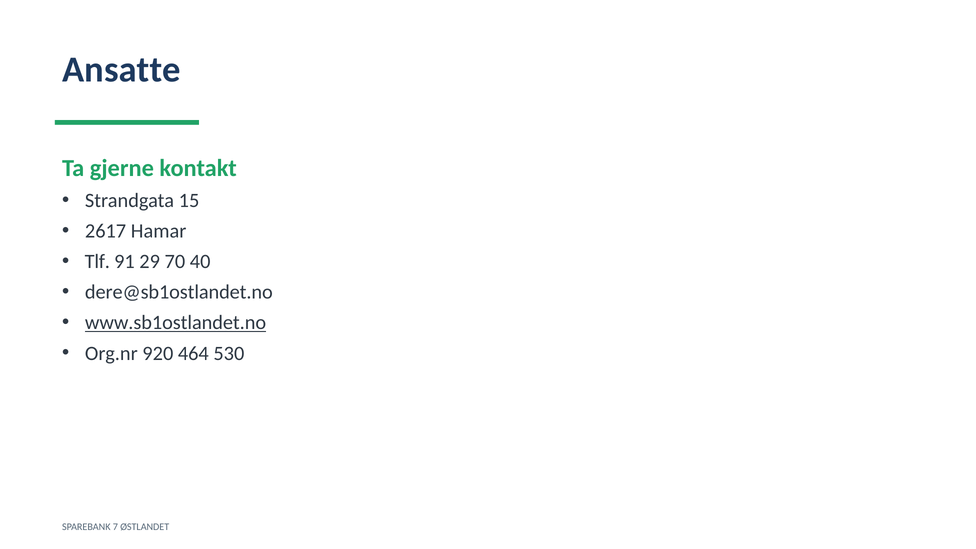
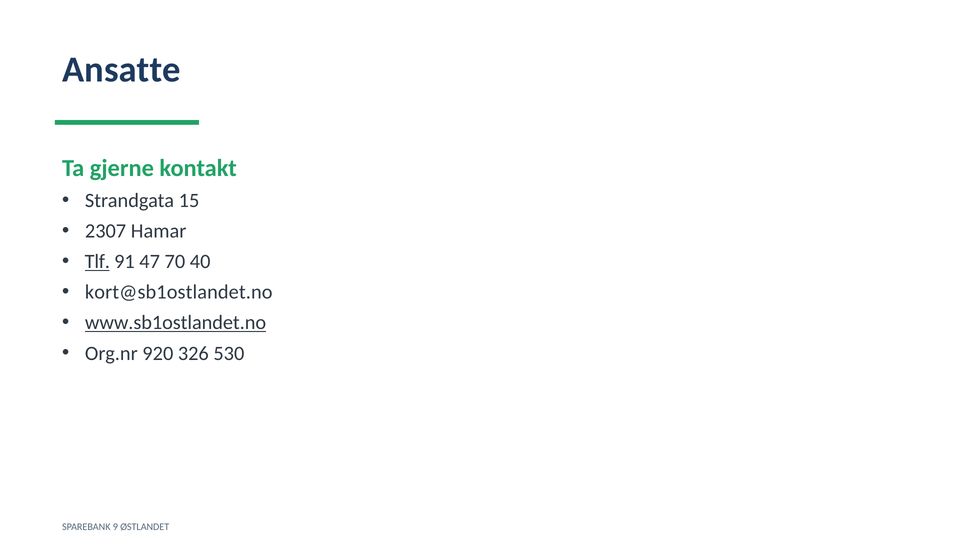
2617: 2617 -> 2307 (106, 231)
Tlf underline: none -> present (97, 262)
29: 29 -> 47 (150, 262)
dere@sb1ostlandet.no: dere@sb1ostlandet.no -> kort@sb1ostlandet.no (179, 292)
464: 464 -> 326 (193, 353)
7: 7 -> 9 (115, 527)
